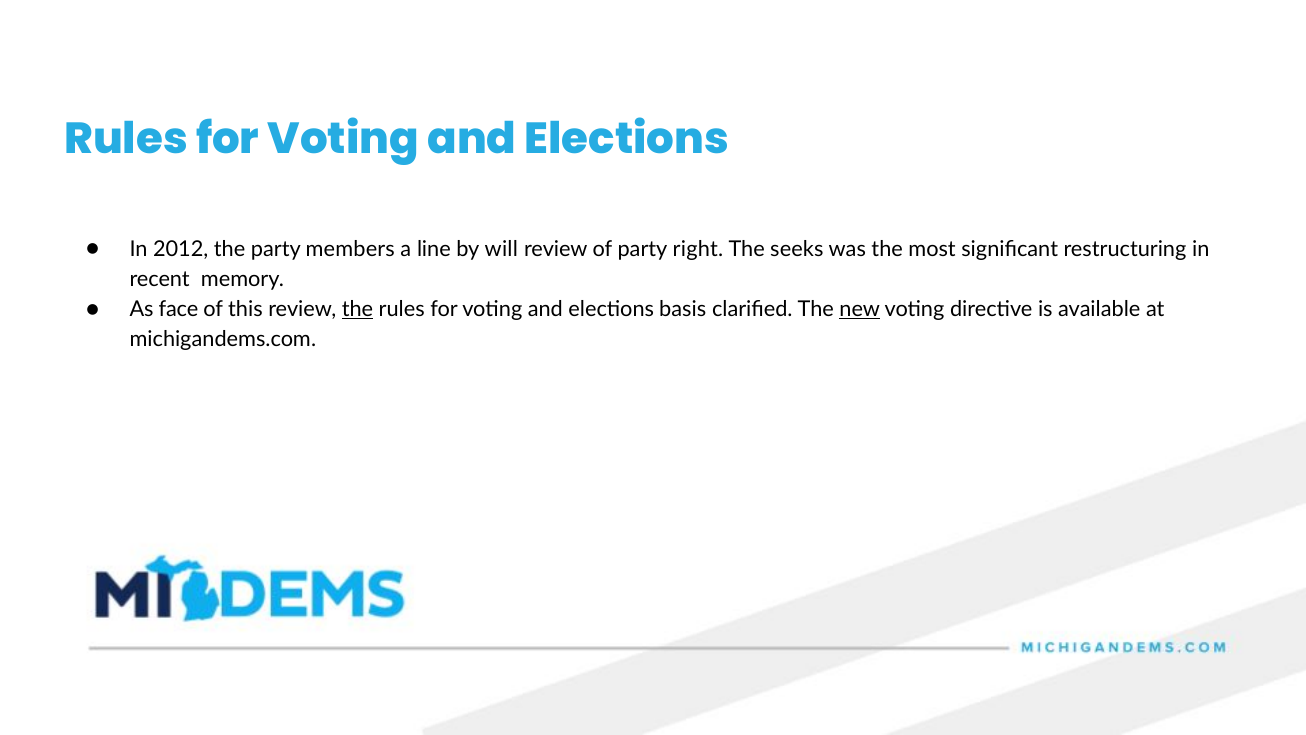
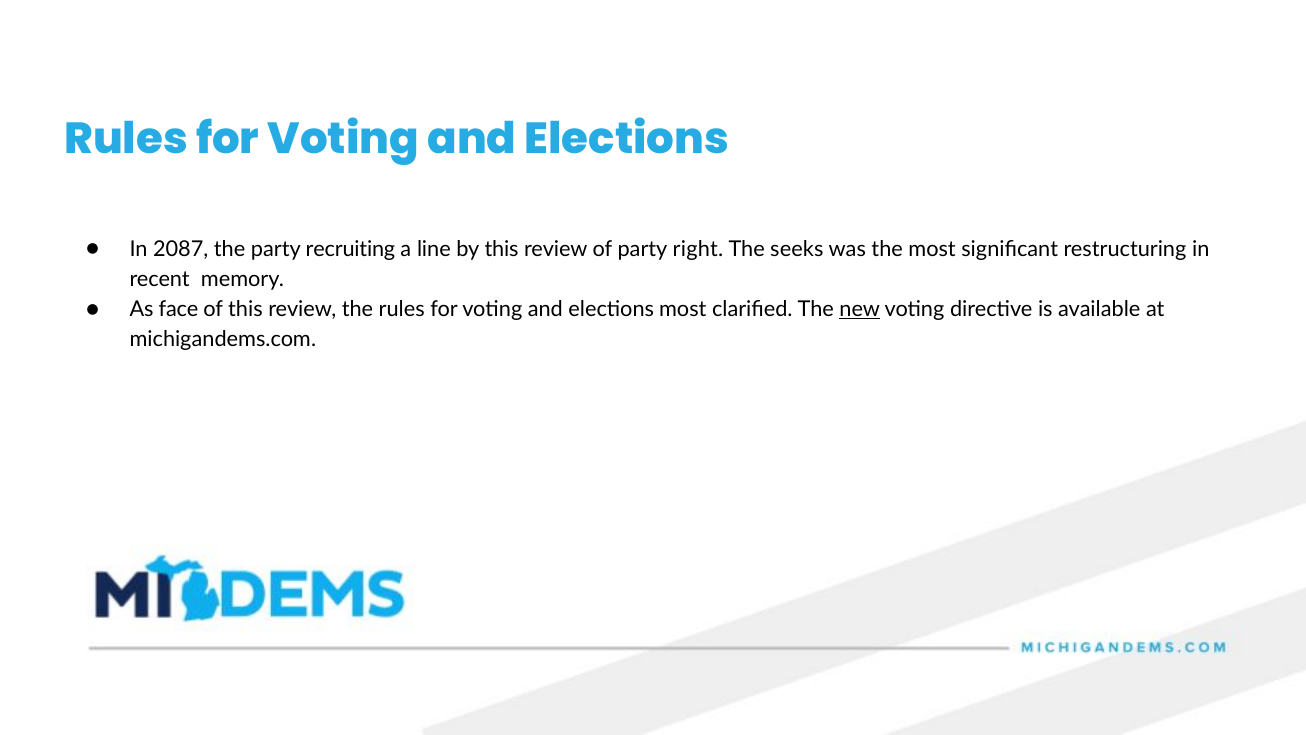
2012: 2012 -> 2087 (181, 249)
members: members -> recruiting (350, 249)
by will: will -> this (502, 249)
the underline: present -> none (358, 309)
elections basis: basis -> most (683, 309)
